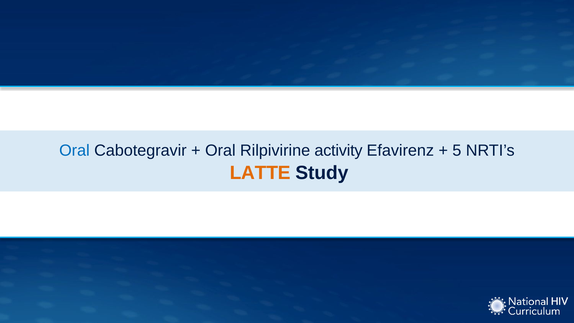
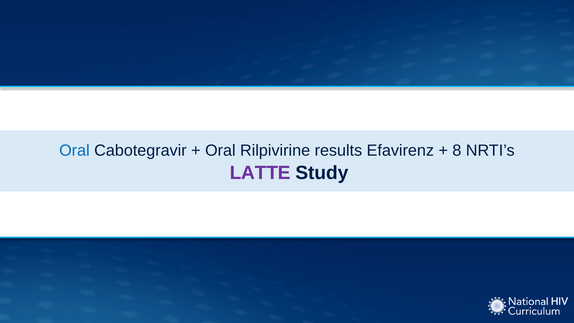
activity: activity -> results (338, 150)
5: 5 -> 8 (457, 150)
LATTE colour: orange -> purple (260, 173)
